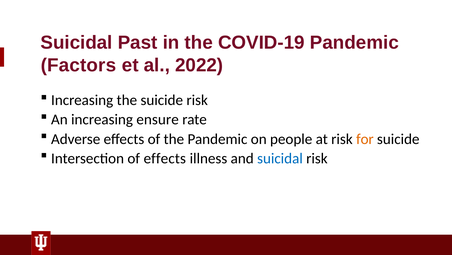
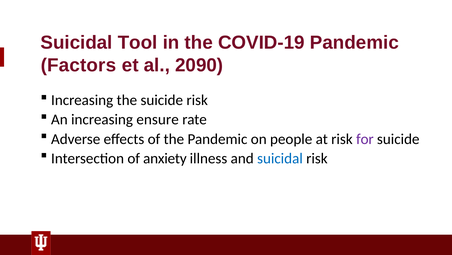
Past: Past -> Tool (138, 43)
2022: 2022 -> 2090 (199, 65)
for colour: orange -> purple (365, 139)
of effects: effects -> anxiety (165, 158)
